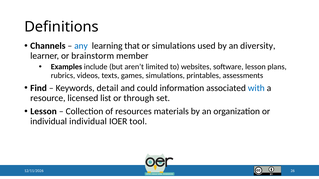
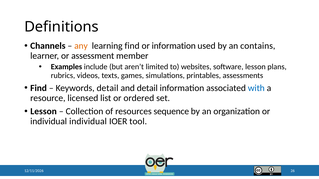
any colour: blue -> orange (81, 46)
learning that: that -> find (132, 46)
or simulations: simulations -> information (174, 46)
diversity: diversity -> contains (258, 46)
brainstorm: brainstorm -> assessment (93, 56)
and could: could -> detail (147, 88)
through: through -> ordered (139, 98)
materials: materials -> sequence (171, 112)
